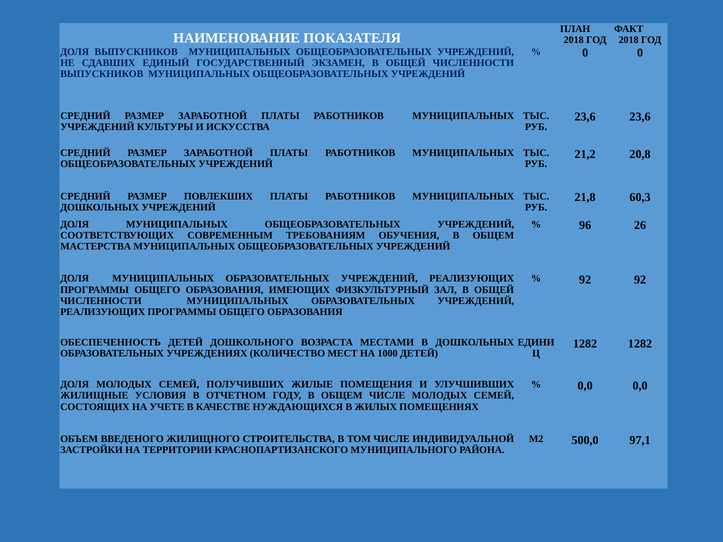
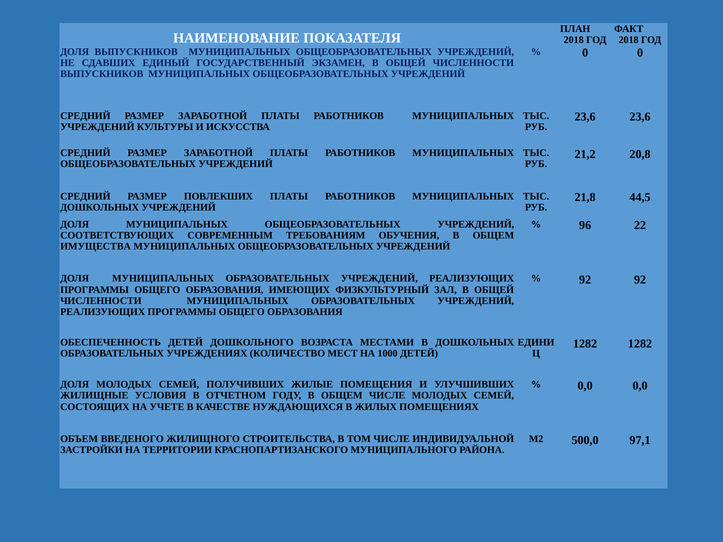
60,3: 60,3 -> 44,5 (640, 197)
26: 26 -> 22 (640, 226)
МАСТЕРСТВА: МАСТЕРСТВА -> ИМУЩЕСТВА (96, 246)
